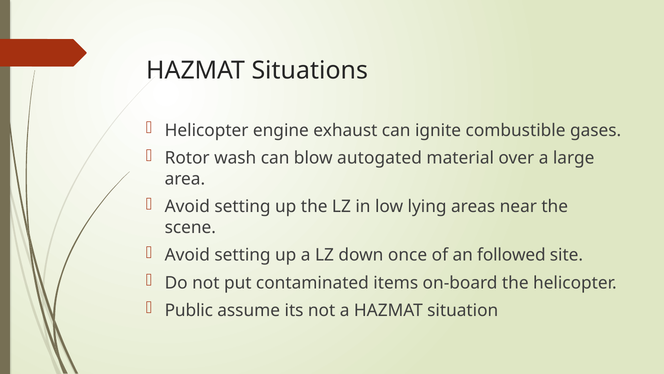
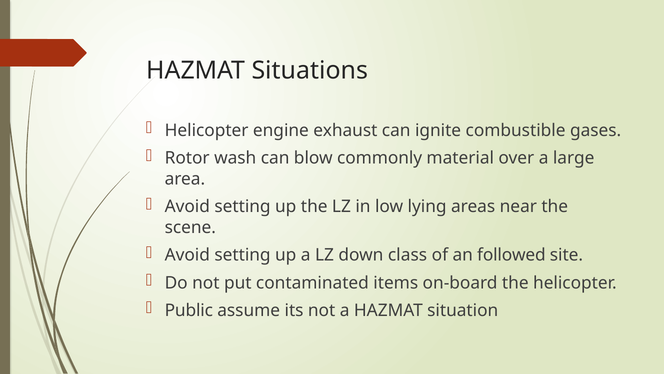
autogated: autogated -> commonly (380, 158)
once: once -> class (408, 255)
